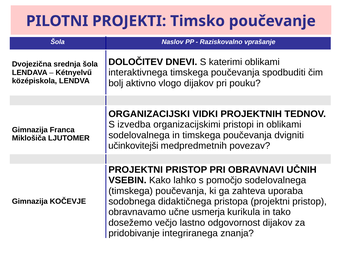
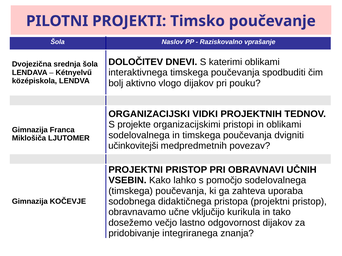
izvedba: izvedba -> projekte (134, 125)
usmerja: usmerja -> vključijo (208, 212)
